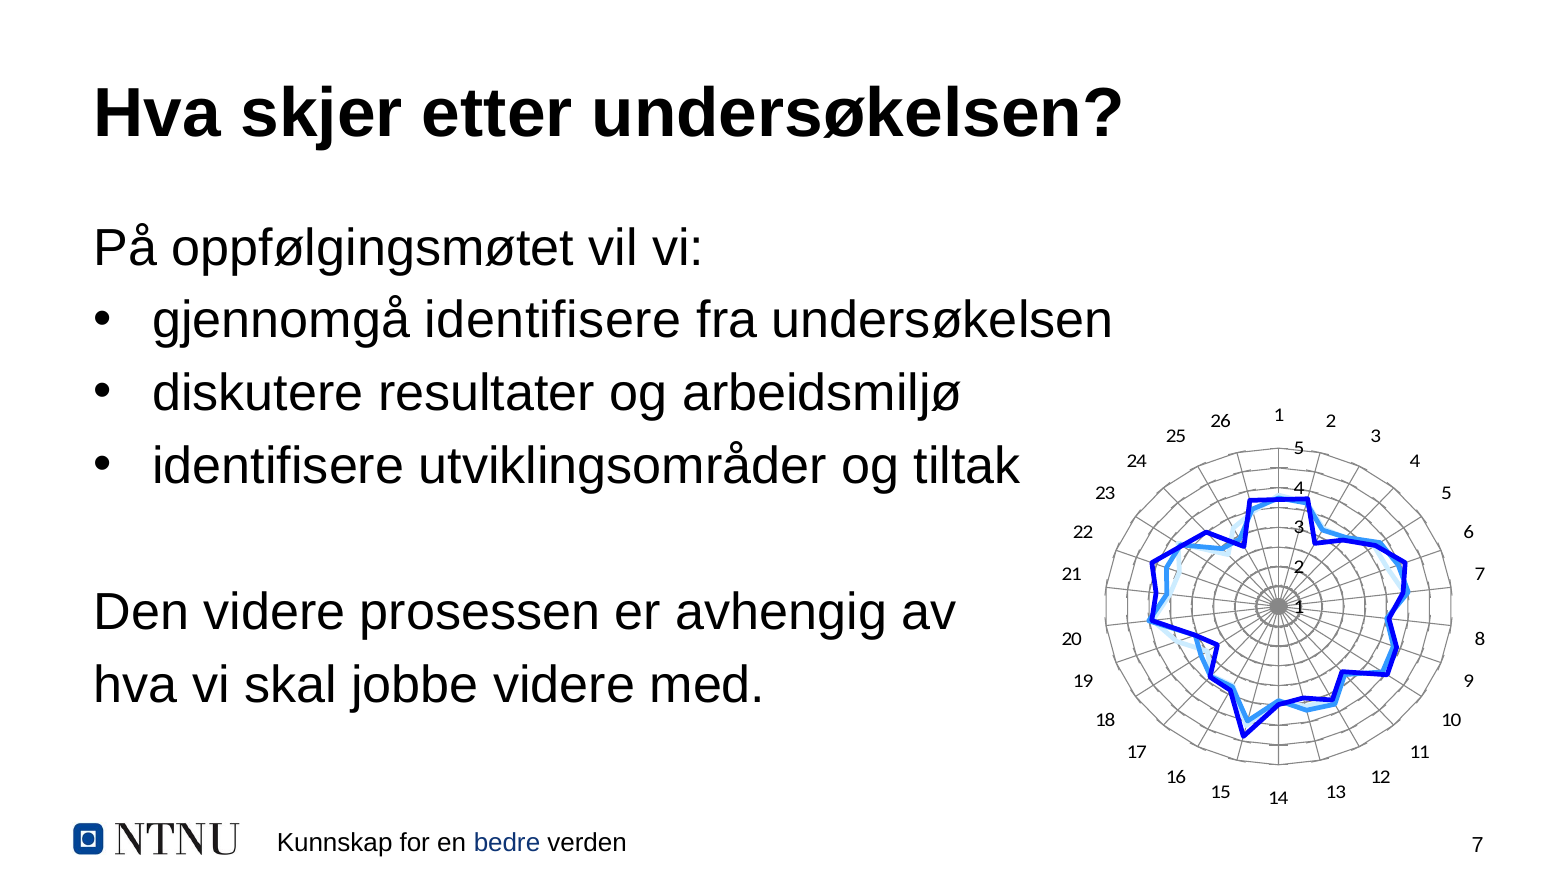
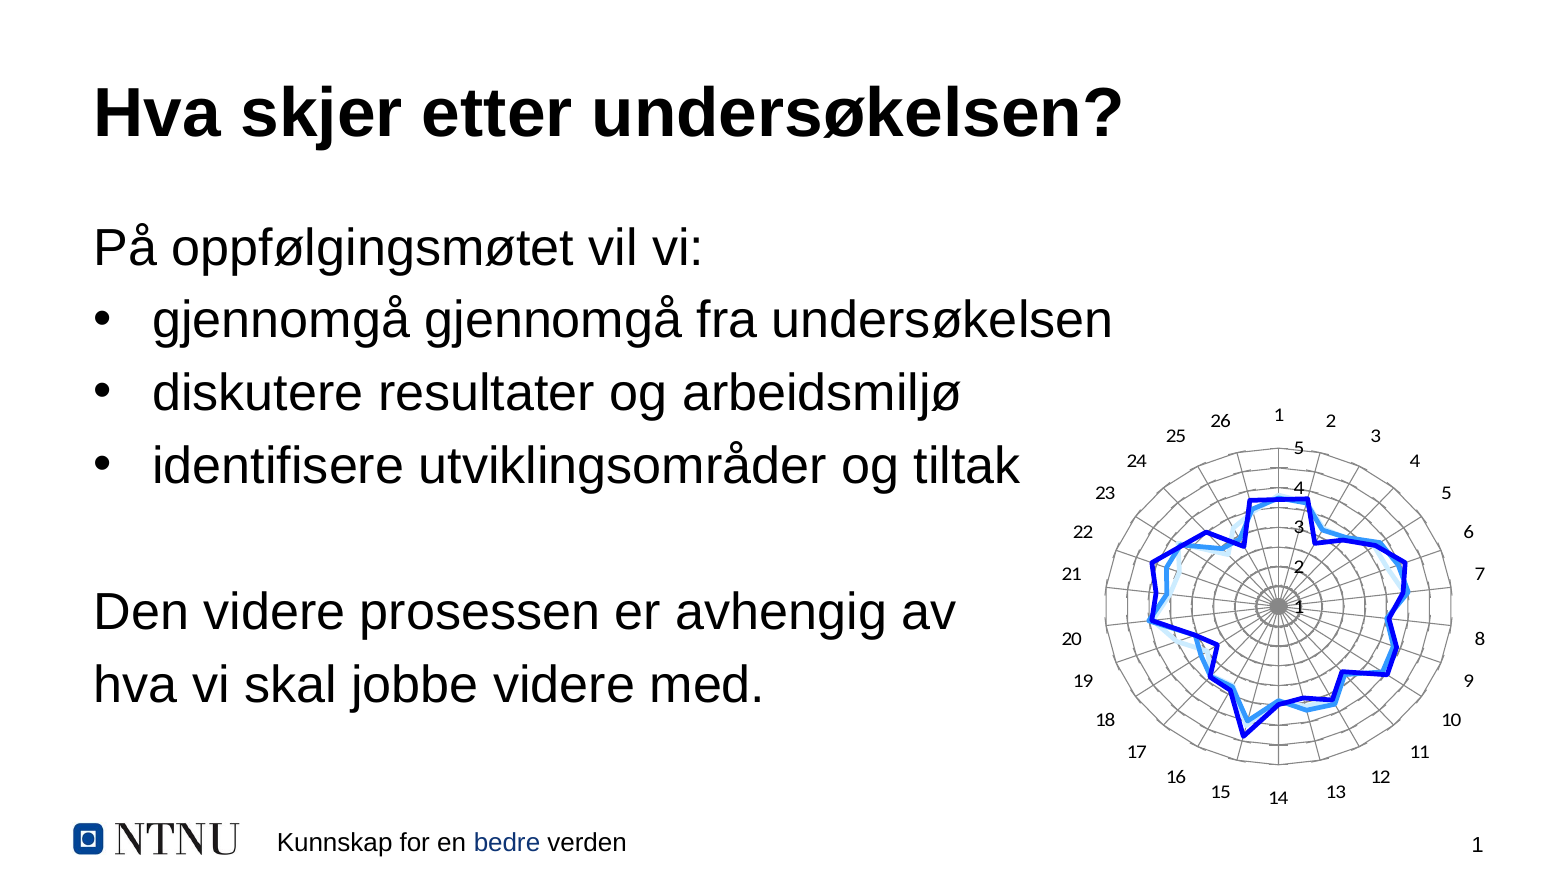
gjennomgå identifisere: identifisere -> gjennomgå (553, 321)
7: 7 -> 1 (1478, 845)
